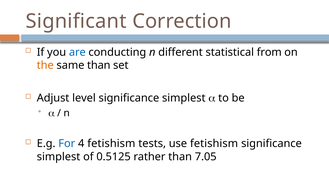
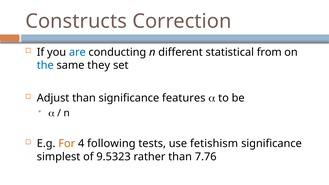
Significant: Significant -> Constructs (76, 21)
the colour: orange -> blue (45, 65)
same than: than -> they (99, 65)
Adjust level: level -> than (84, 98)
simplest: simplest -> features (184, 98)
For colour: blue -> orange (67, 144)
4 fetishism: fetishism -> following (111, 144)
0.5125: 0.5125 -> 9.5323 (114, 157)
7.05: 7.05 -> 7.76 (206, 157)
